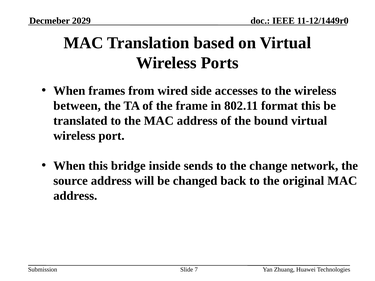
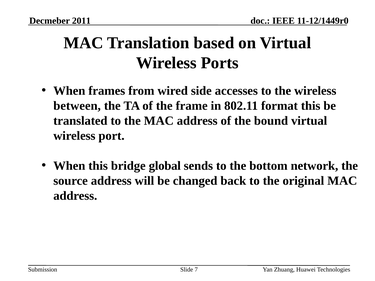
2029: 2029 -> 2011 (81, 21)
inside: inside -> global (165, 166)
change: change -> bottom (268, 166)
